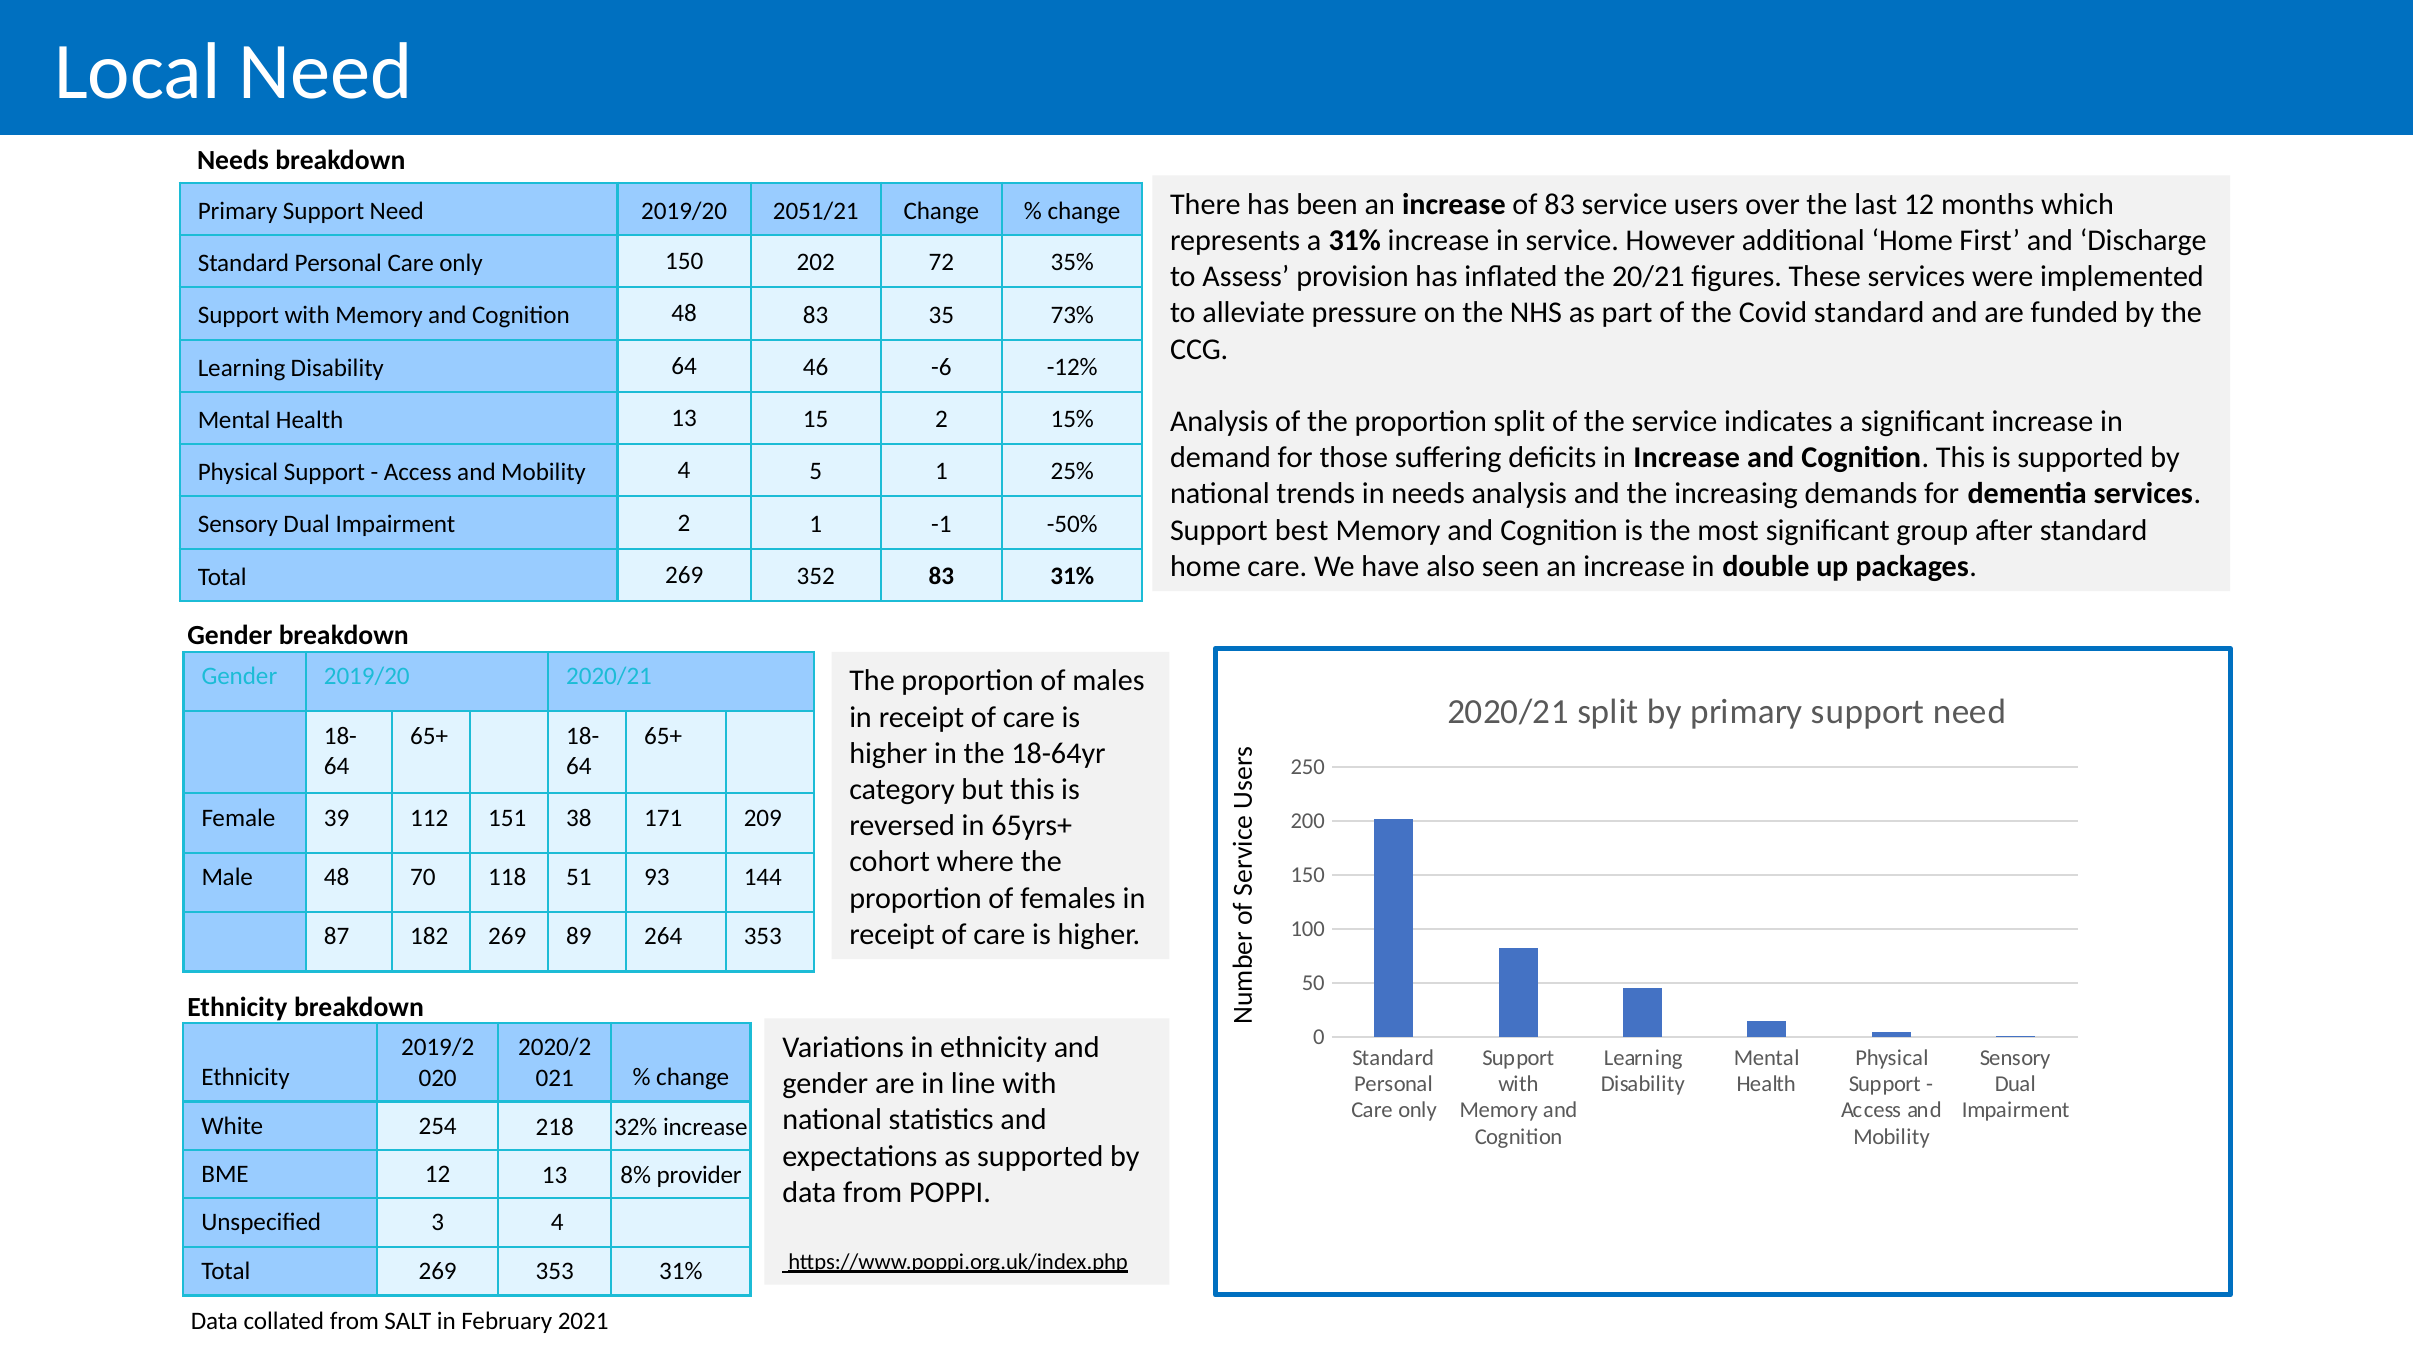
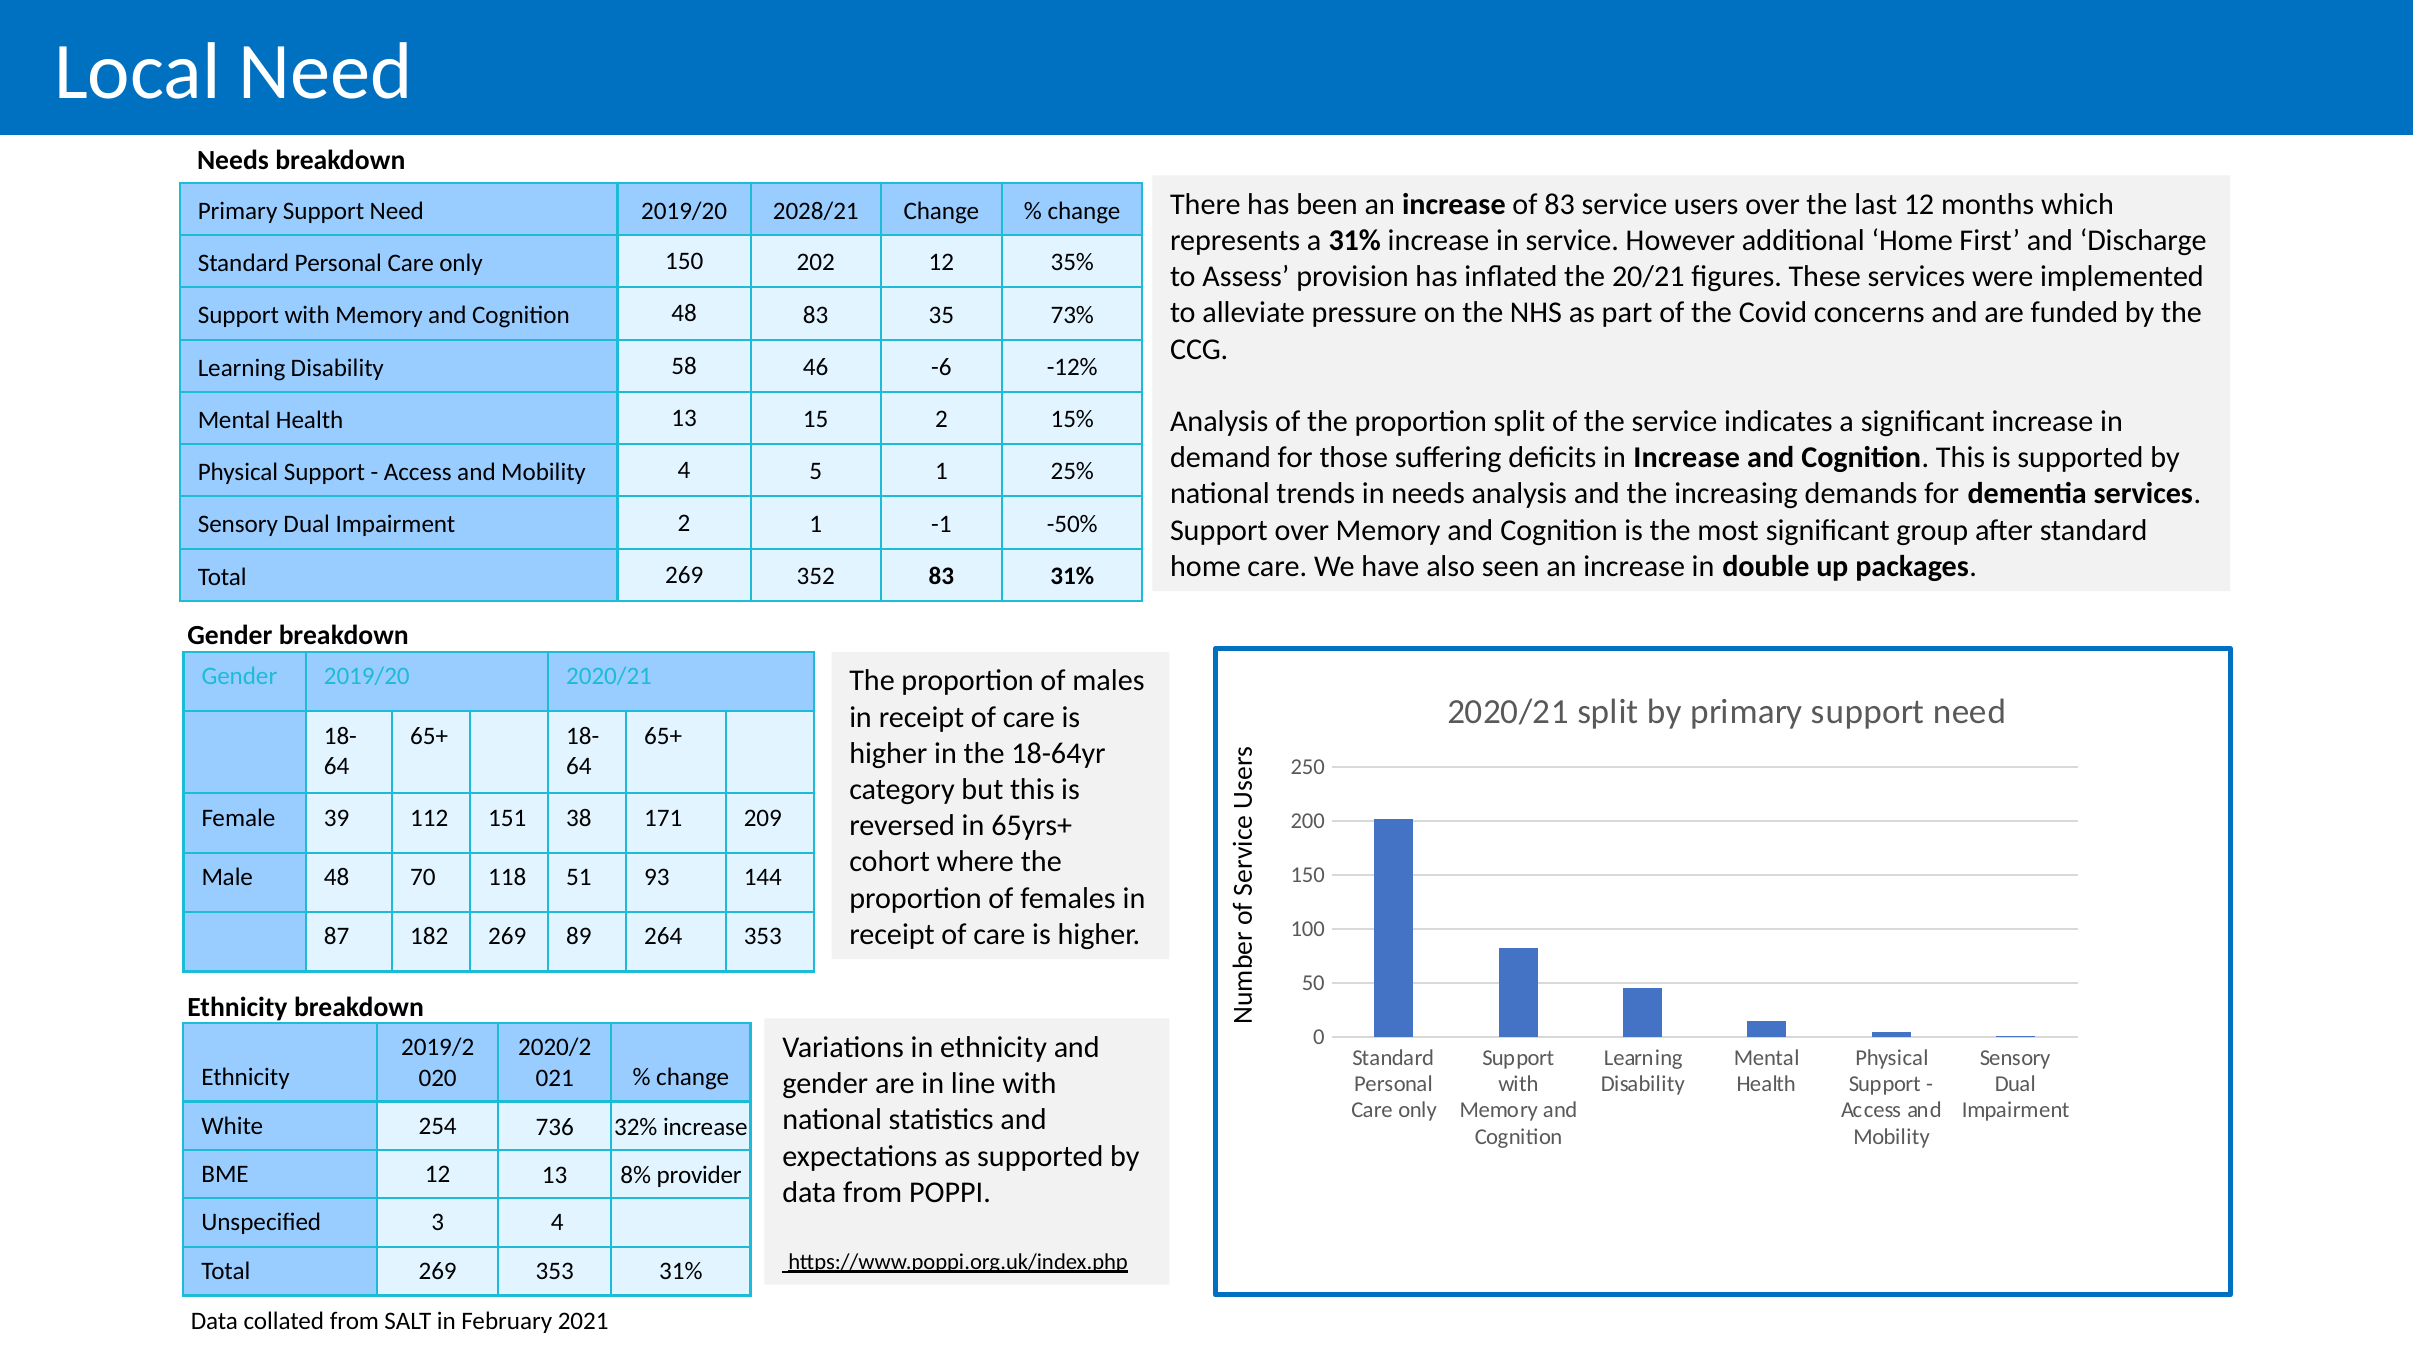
2051/21: 2051/21 -> 2028/21 (816, 211)
202 72: 72 -> 12 (941, 262)
Covid standard: standard -> concerns (1869, 313)
Disability 64: 64 -> 58 (684, 366)
Support best: best -> over (1302, 530)
218: 218 -> 736 (555, 1127)
